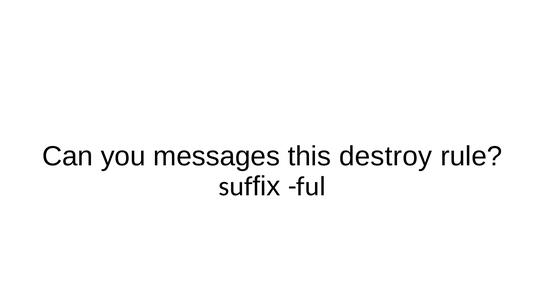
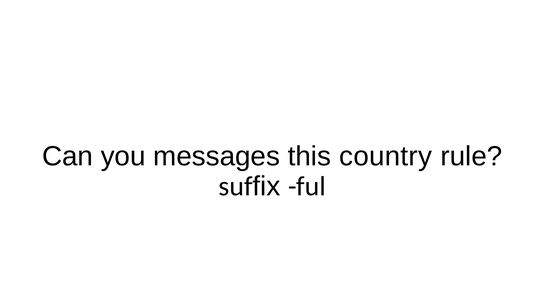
destroy: destroy -> country (386, 157)
